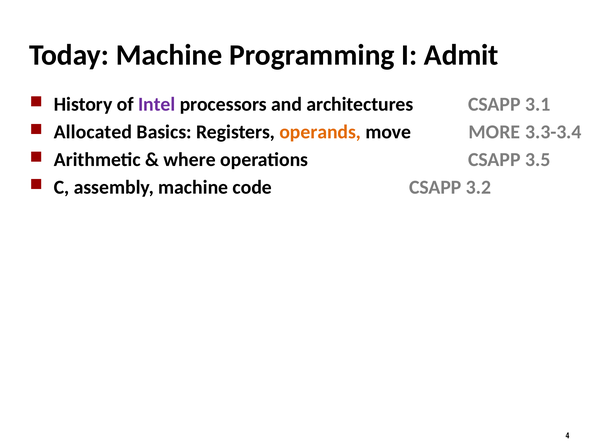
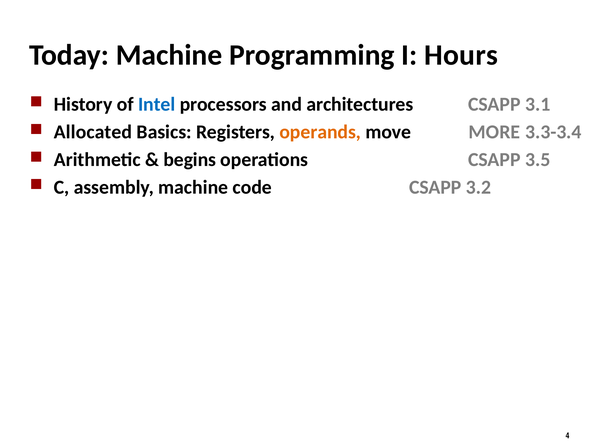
Admit: Admit -> Hours (461, 55)
Intel colour: purple -> blue (157, 104)
where: where -> begins (190, 160)
